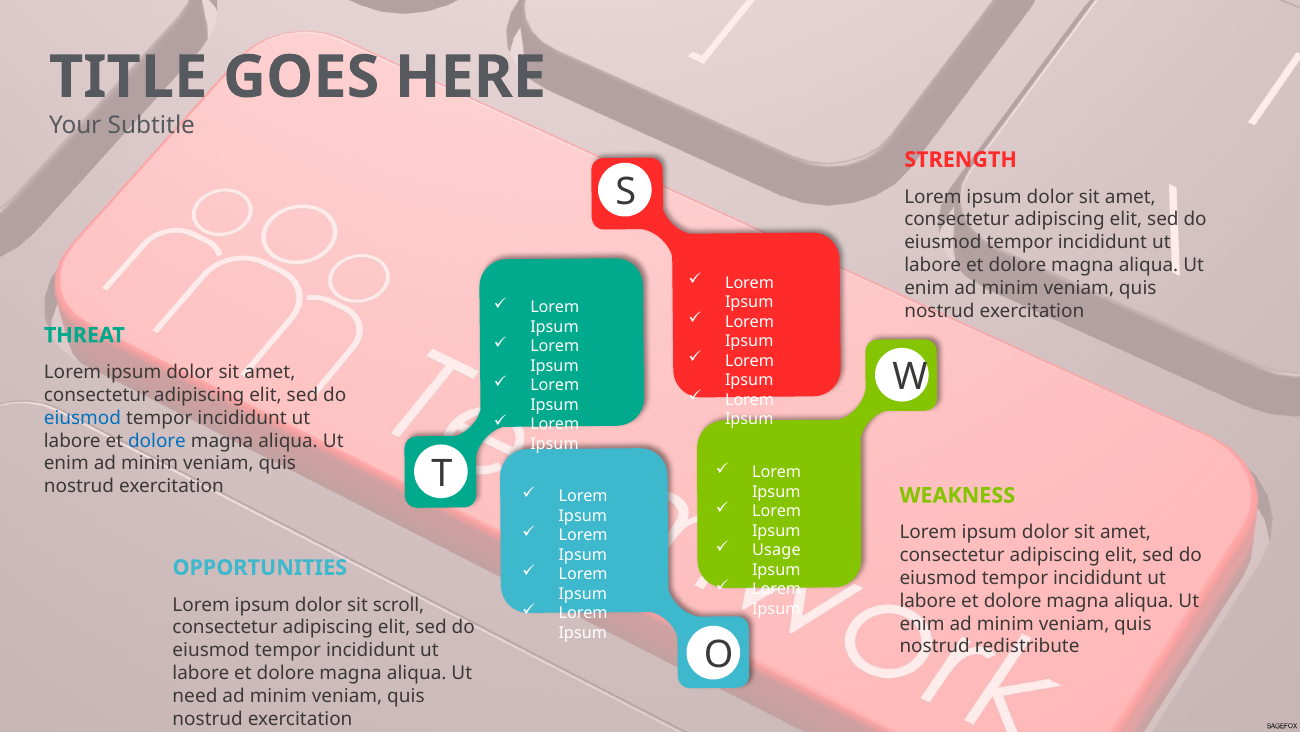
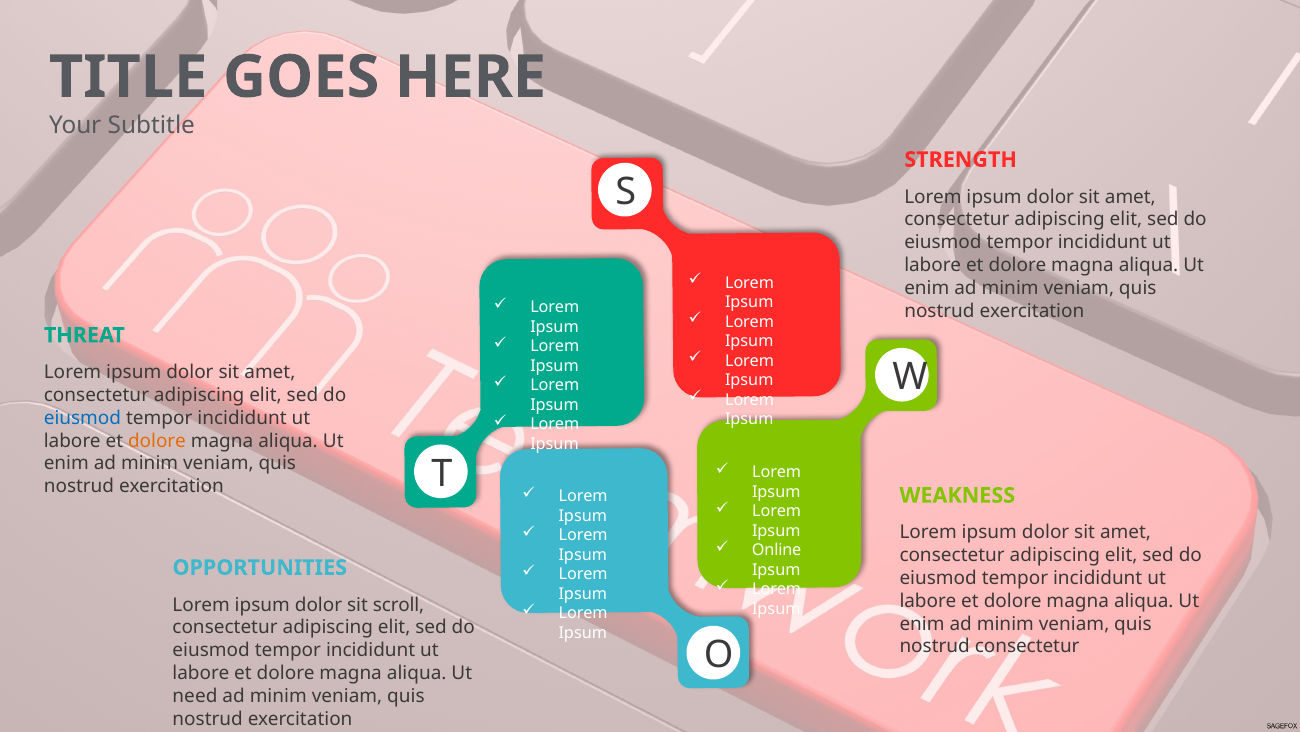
dolore colour: blue -> orange (157, 440)
Usage: Usage -> Online (777, 550)
nostrud redistribute: redistribute -> consectetur (1027, 646)
